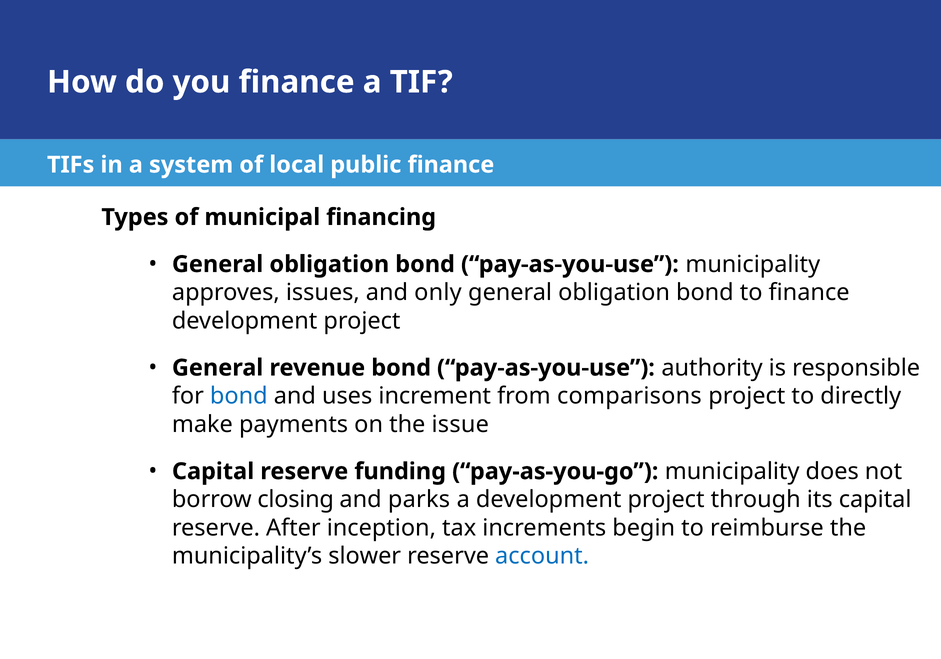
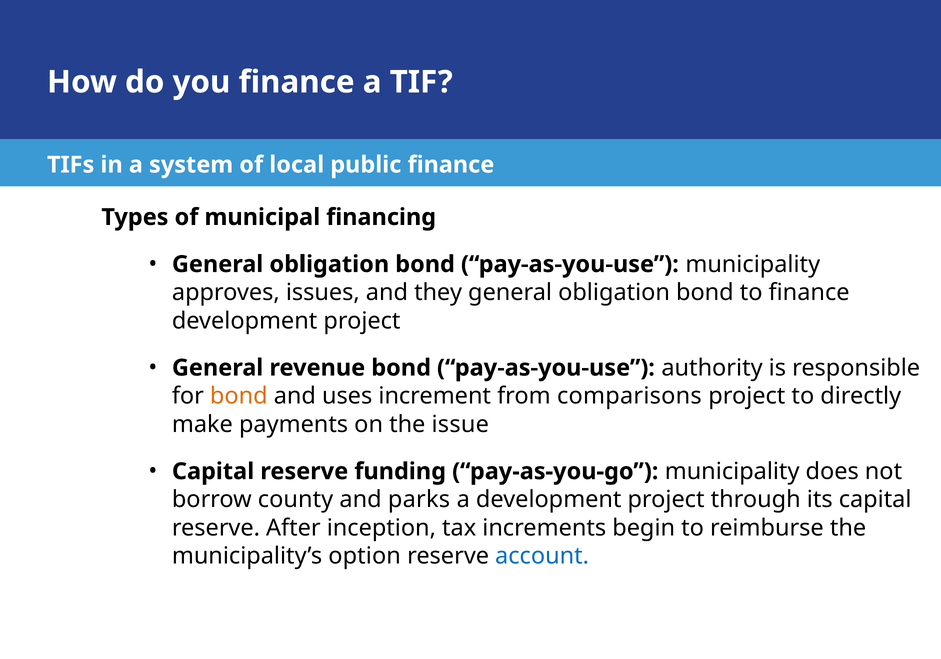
only: only -> they (438, 292)
bond colour: blue -> orange (239, 396)
closing: closing -> county (296, 499)
slower: slower -> option (365, 556)
